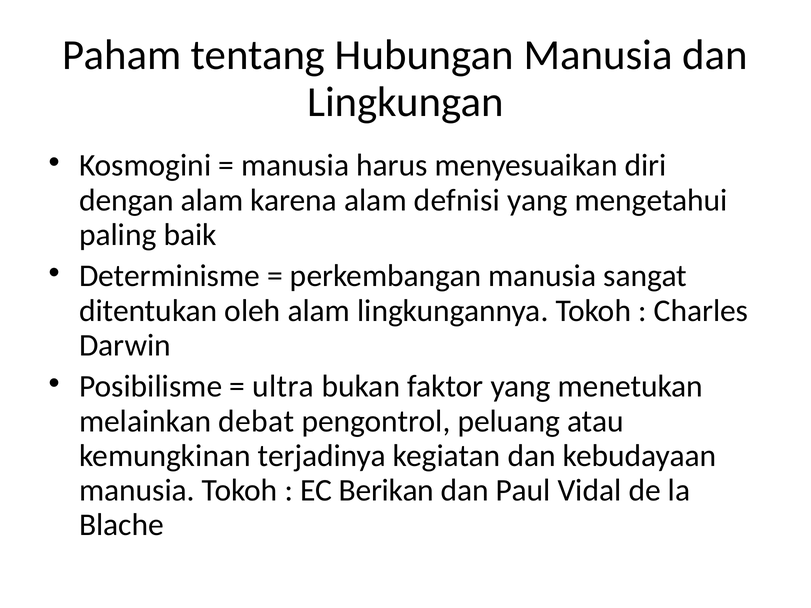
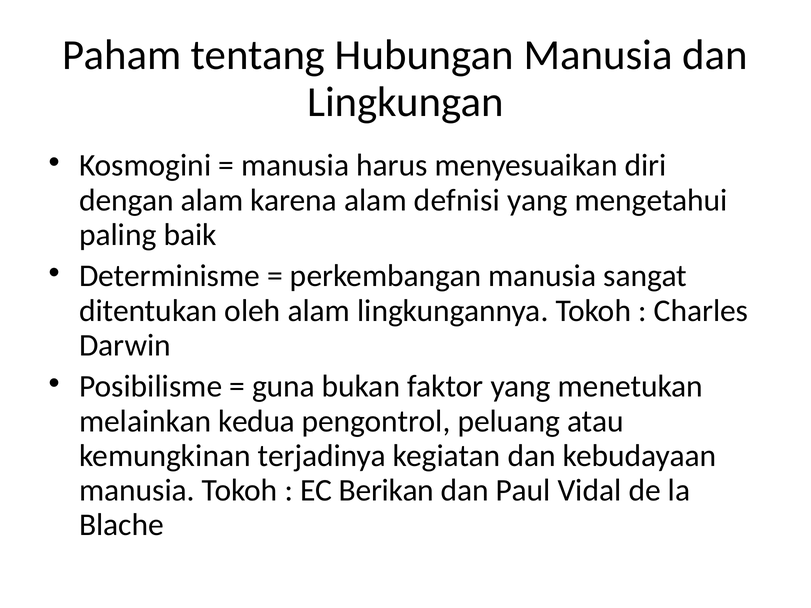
ultra: ultra -> guna (283, 387)
debat: debat -> kedua (257, 421)
